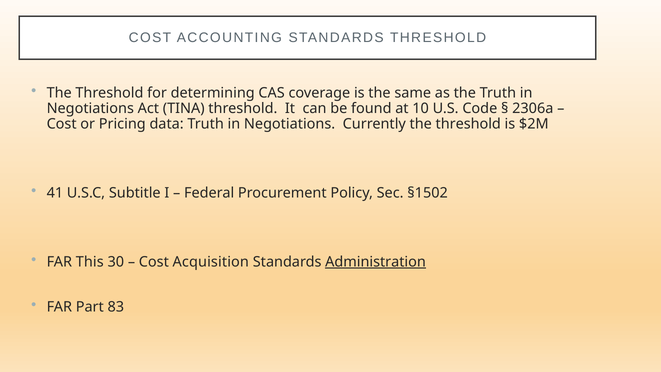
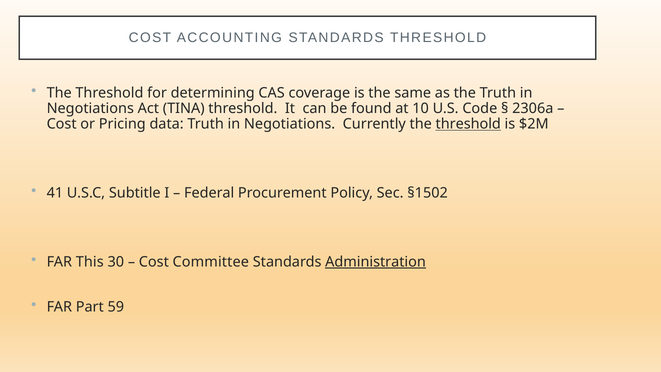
threshold underline: none -> present (468, 124)
Acquisition: Acquisition -> Committee (211, 262)
83: 83 -> 59 (116, 307)
